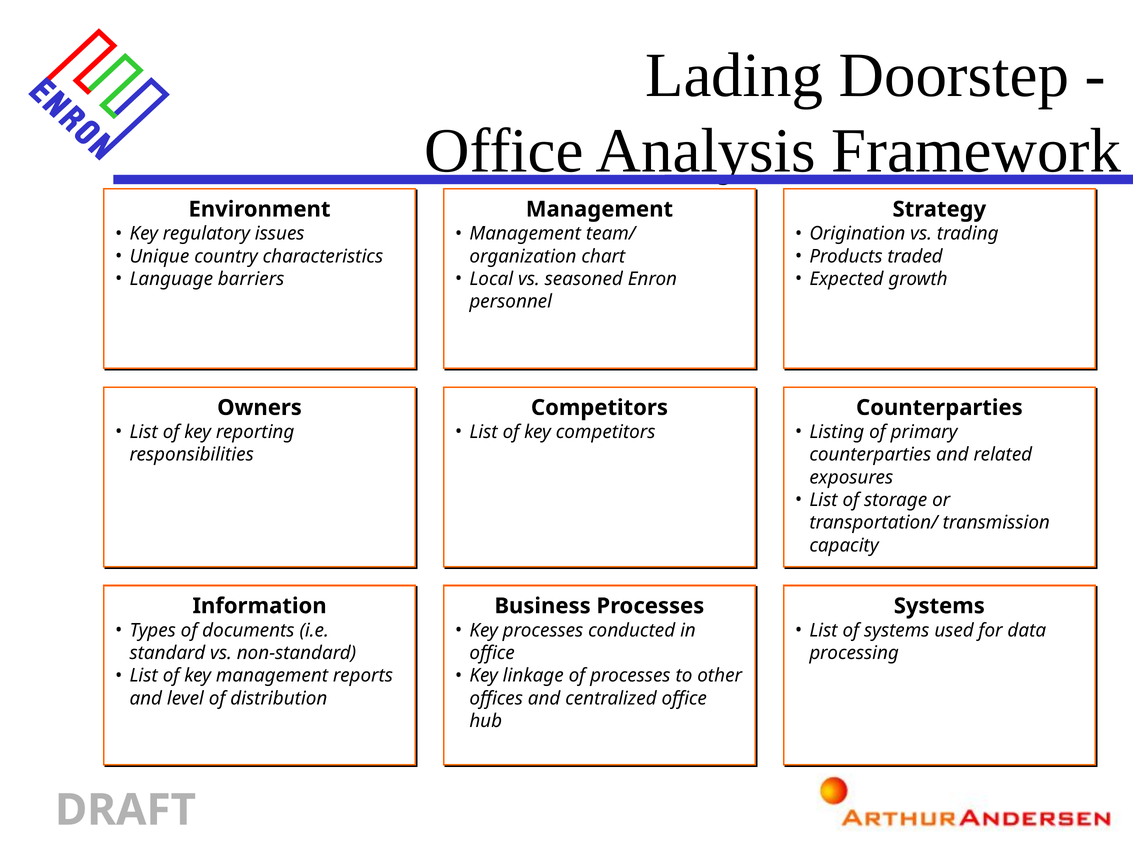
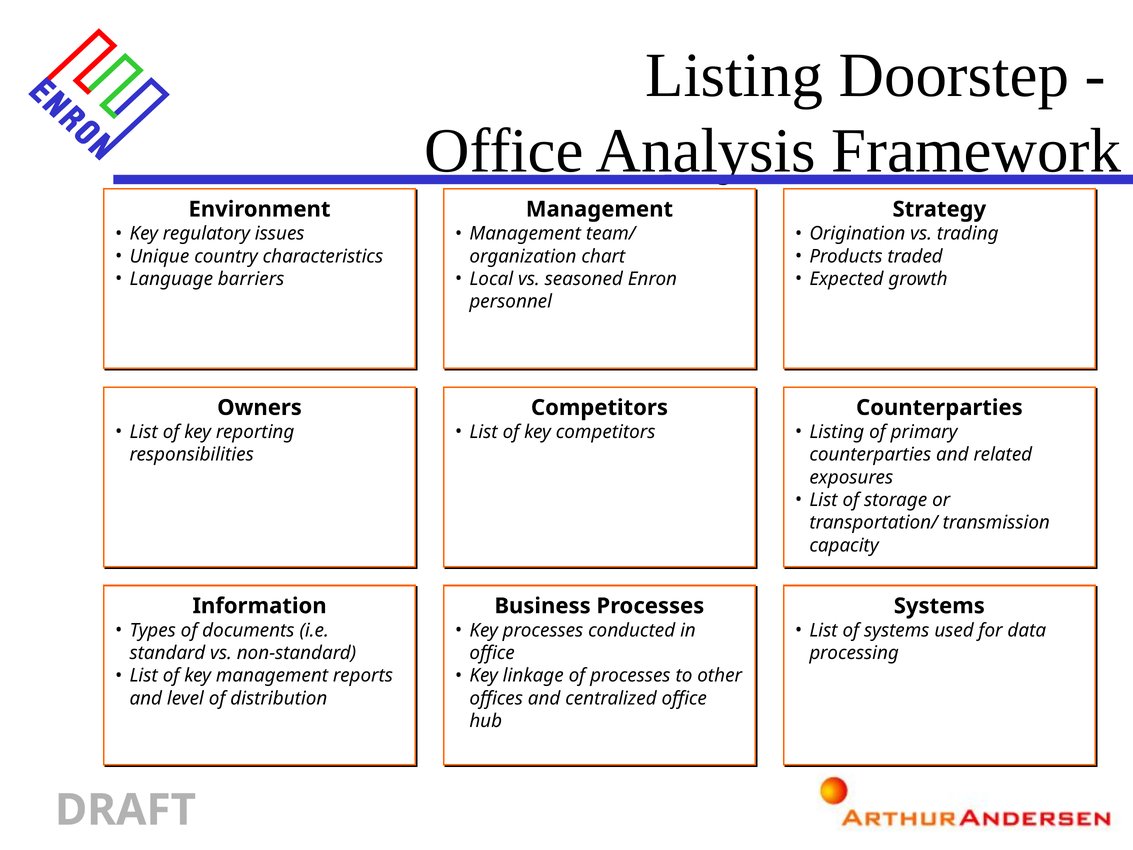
Lading: Lading -> Listing (734, 75)
